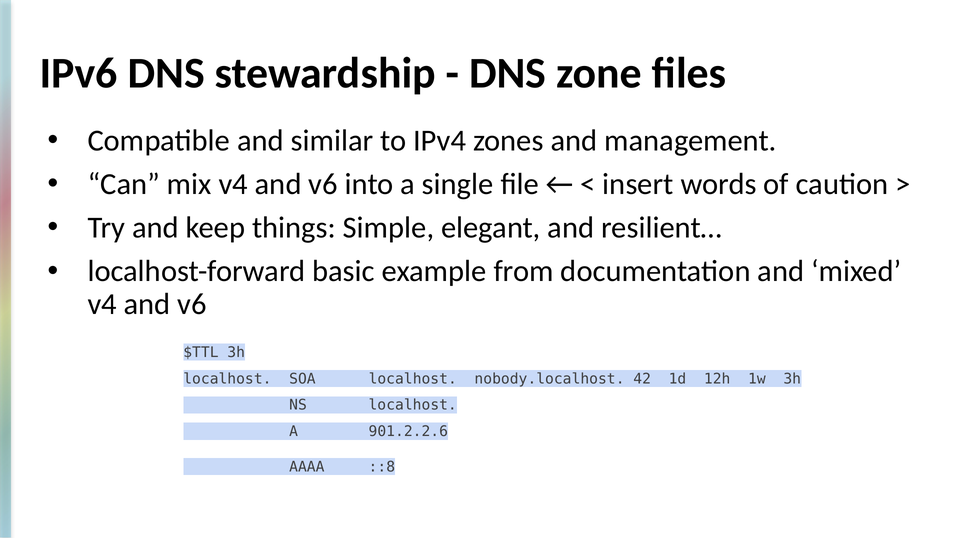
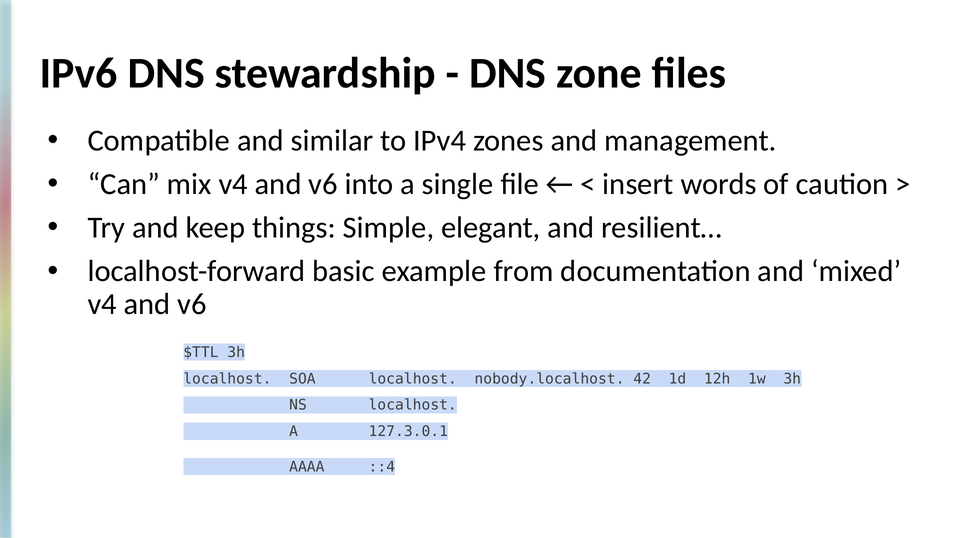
901.2.2.6: 901.2.2.6 -> 127.3.0.1 (408, 432)
::8: ::8 -> ::4 (382, 467)
